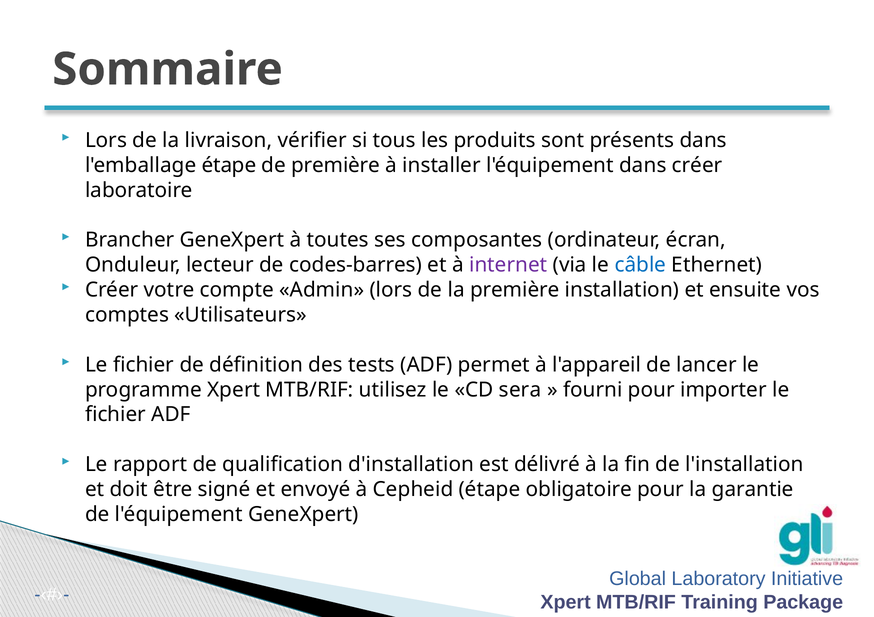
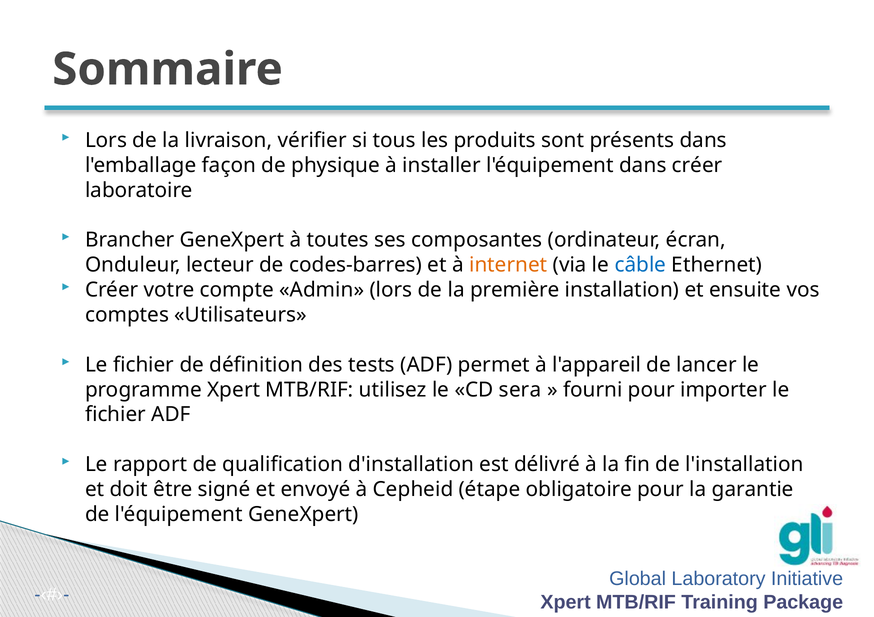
l'emballage étape: étape -> façon (229, 165)
de première: première -> physique (336, 165)
internet colour: purple -> orange (508, 265)
